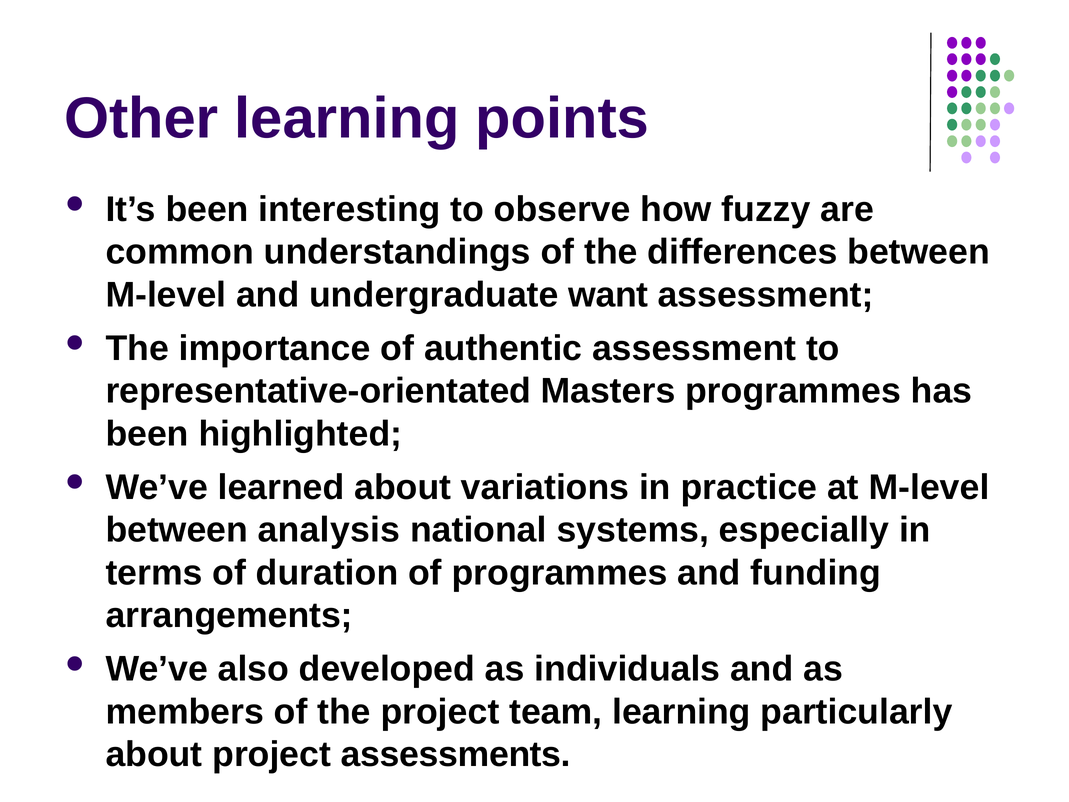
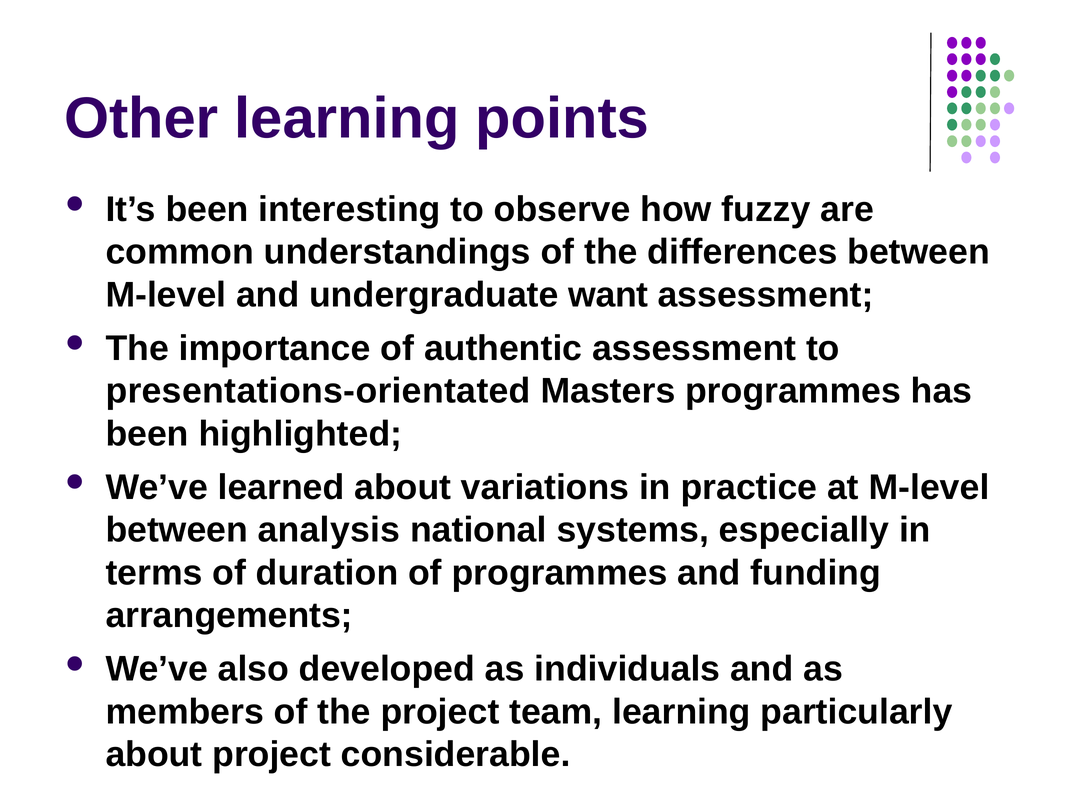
representative-orientated: representative-orientated -> presentations-orientated (318, 391)
assessments: assessments -> considerable (456, 754)
